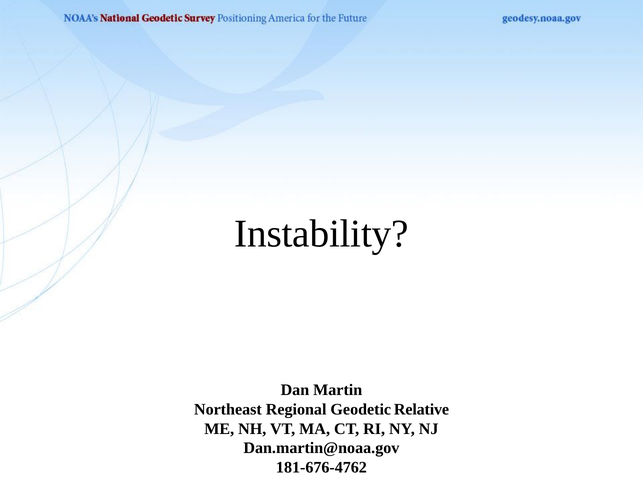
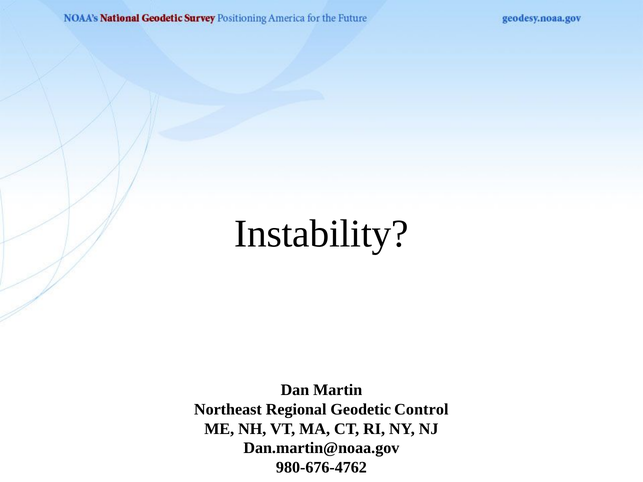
Relative: Relative -> Control (421, 410)
181-676-4762: 181-676-4762 -> 980-676-4762 (321, 468)
